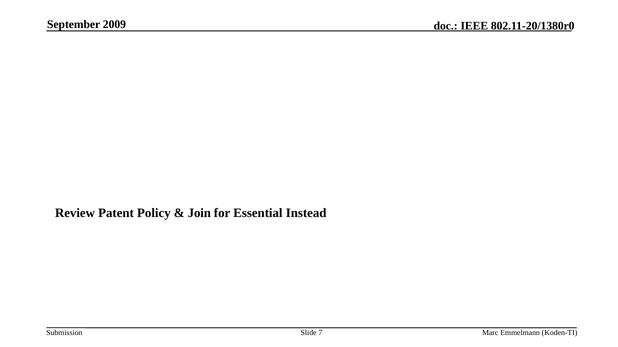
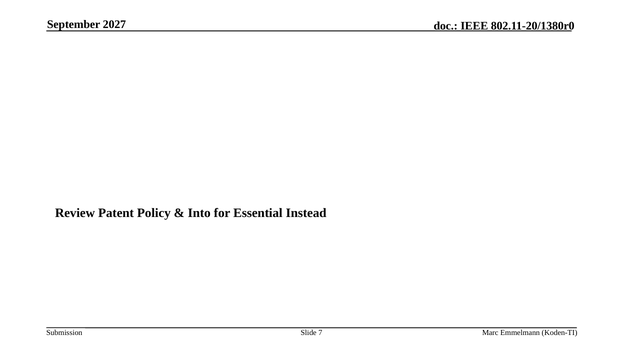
2009: 2009 -> 2027 (114, 25)
Join: Join -> Into (199, 213)
